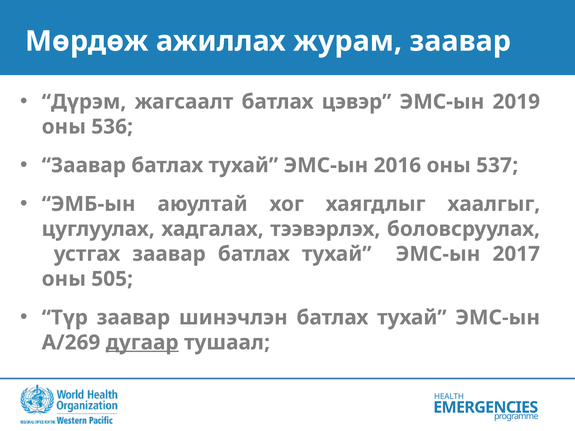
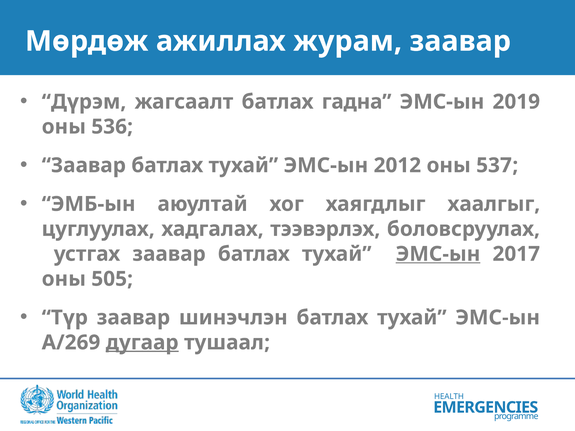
цэвэр: цэвэр -> гадна (357, 102)
2016: 2016 -> 2012 (397, 165)
ЭМС-ын underline: none -> present (438, 254)
